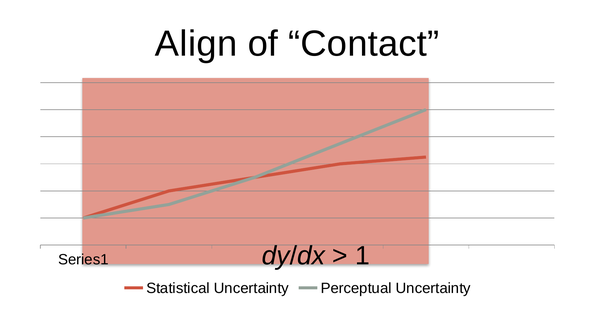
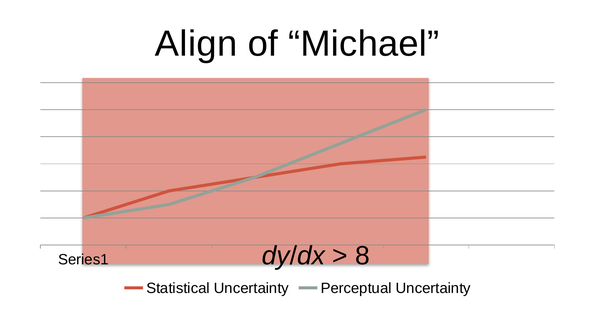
Contact: Contact -> Michael (364, 44)
1: 1 -> 8 (362, 256)
